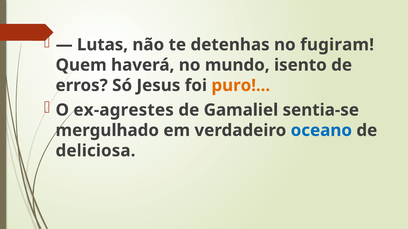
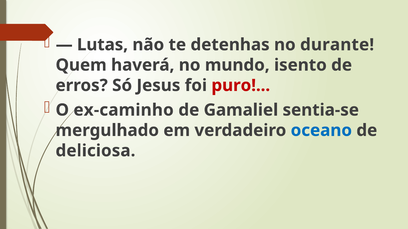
fugiram: fugiram -> durante (337, 45)
puro colour: orange -> red (241, 86)
ex-agrestes: ex-agrestes -> ex-caminho (124, 110)
